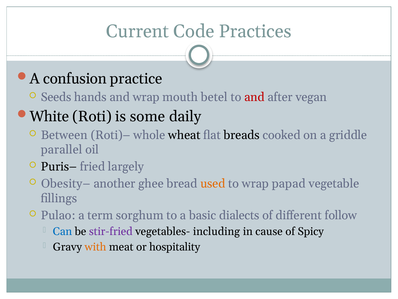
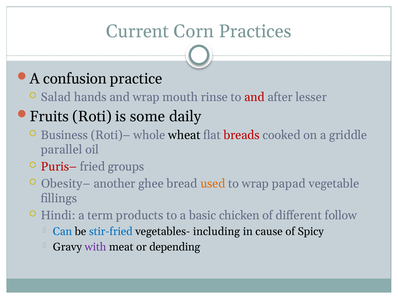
Code: Code -> Corn (194, 31)
Seeds: Seeds -> Salad (56, 97)
betel: betel -> rinse (214, 97)
vegan: vegan -> lesser (311, 97)
White: White -> Fruits (49, 116)
Between: Between -> Business (64, 135)
breads colour: black -> red (242, 135)
Puris– colour: black -> red (59, 166)
largely: largely -> groups (126, 166)
Pulao: Pulao -> Hindi (58, 215)
sorghum: sorghum -> products (140, 215)
dialects: dialects -> chicken (239, 215)
stir-fried colour: purple -> blue (111, 231)
with colour: orange -> purple (95, 247)
hospitality: hospitality -> depending (175, 247)
